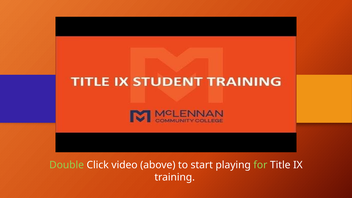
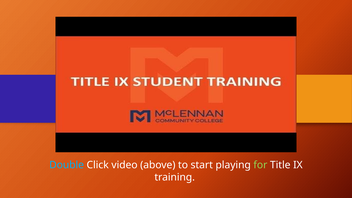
Double colour: light green -> light blue (67, 165)
